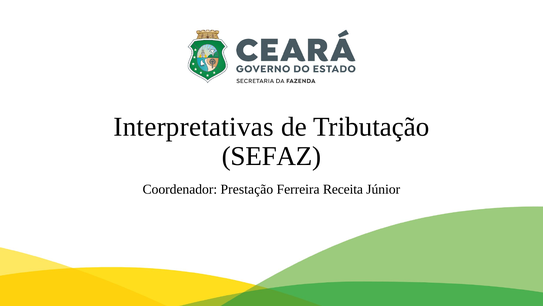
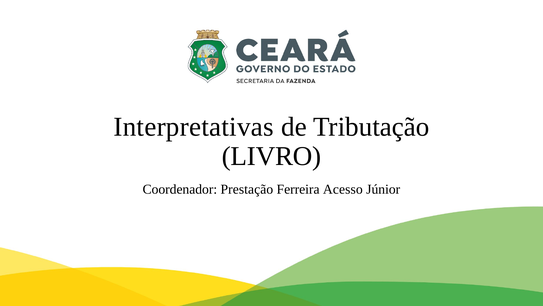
SEFAZ: SEFAZ -> LIVRO (272, 156)
Receita: Receita -> Acesso (343, 189)
